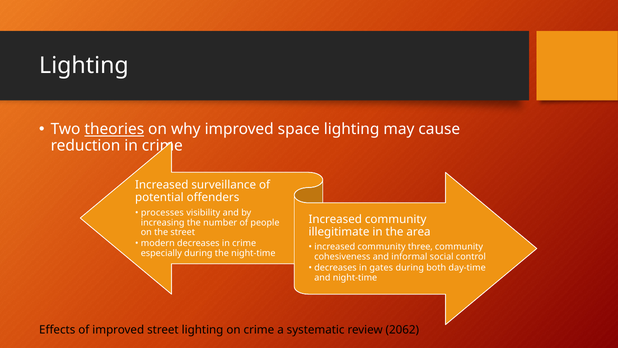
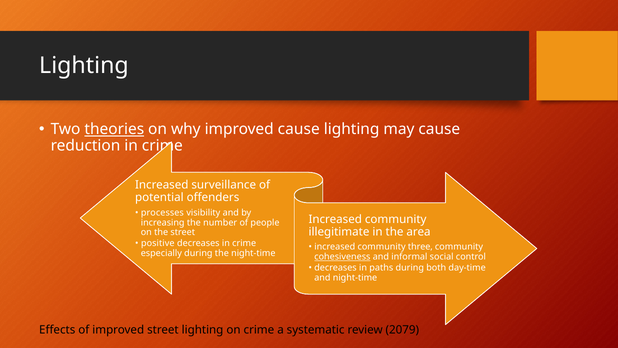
improved space: space -> cause (299, 129)
modern: modern -> positive (158, 243)
cohesiveness underline: none -> present (342, 256)
gates: gates -> paths (381, 268)
2062: 2062 -> 2079 (402, 330)
